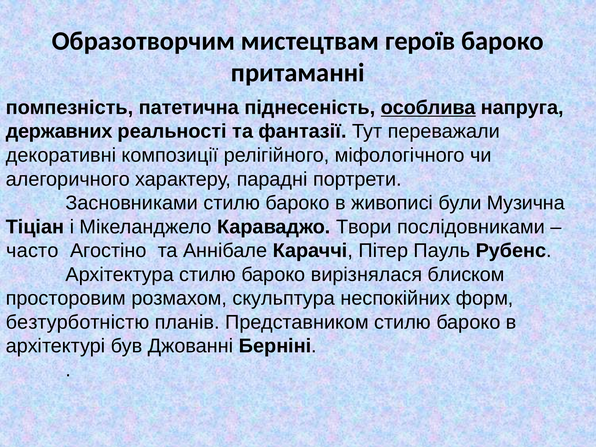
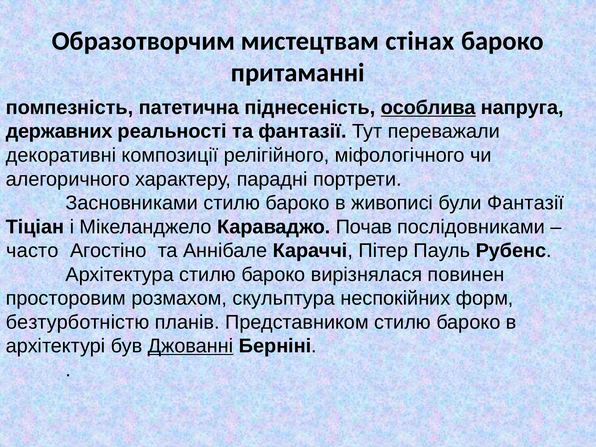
героїв: героїв -> стінах (420, 41)
були Музична: Музична -> Фантазії (526, 203)
Твори: Твори -> Почав (364, 227)
блиском: блиском -> повинен (466, 274)
Джованні underline: none -> present (191, 346)
